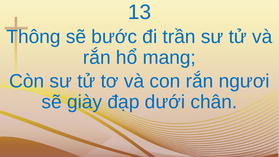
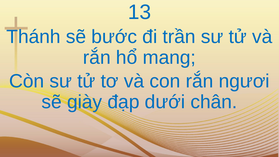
Thông: Thông -> Thánh (33, 37)
